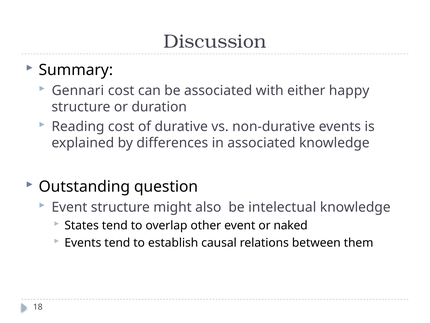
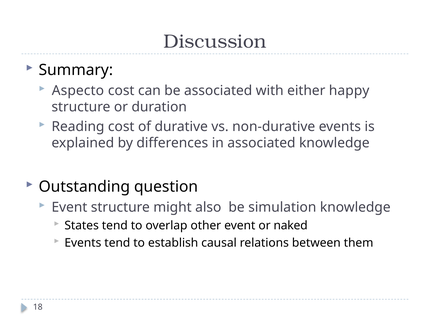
Gennari: Gennari -> Aspecto (78, 90)
intelectual: intelectual -> simulation (282, 207)
